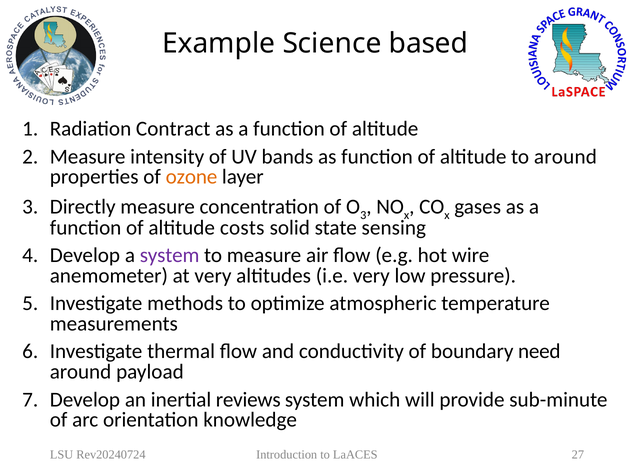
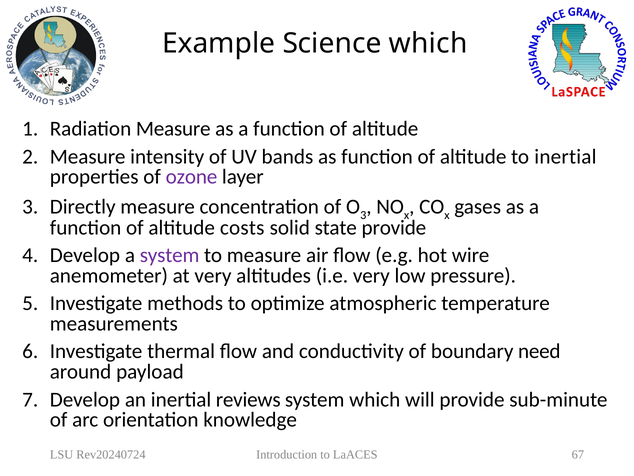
Science based: based -> which (428, 44)
Radiation Contract: Contract -> Measure (173, 129)
to around: around -> inertial (565, 156)
ozone colour: orange -> purple (192, 177)
state sensing: sensing -> provide (394, 228)
27: 27 -> 67 (578, 454)
